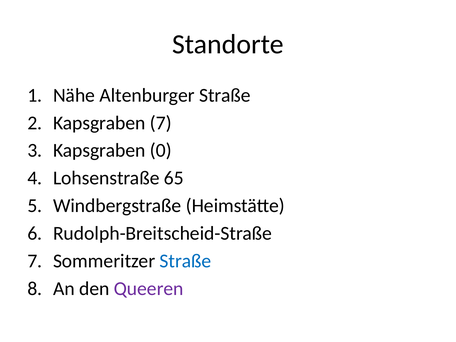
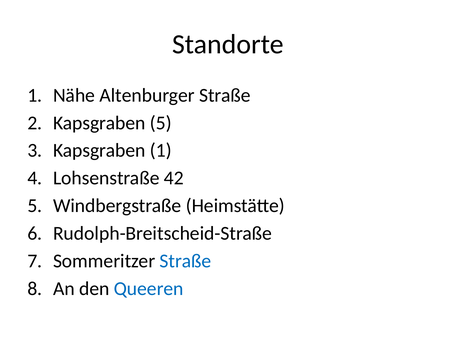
Kapsgraben 7: 7 -> 5 (161, 123)
Kapsgraben 0: 0 -> 1 (161, 150)
65: 65 -> 42 (174, 178)
Queeren colour: purple -> blue (149, 289)
